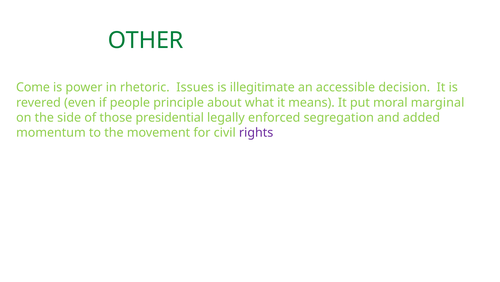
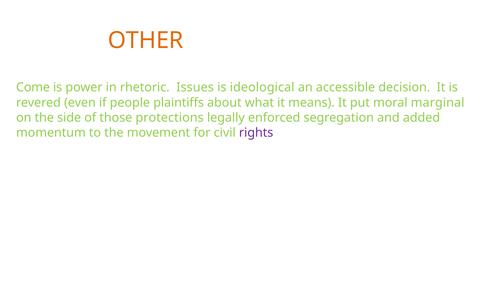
OTHER colour: green -> orange (146, 40)
illegitimate: illegitimate -> ideological (262, 87)
principle: principle -> plaintiffs (179, 102)
presidential: presidential -> protections (170, 117)
